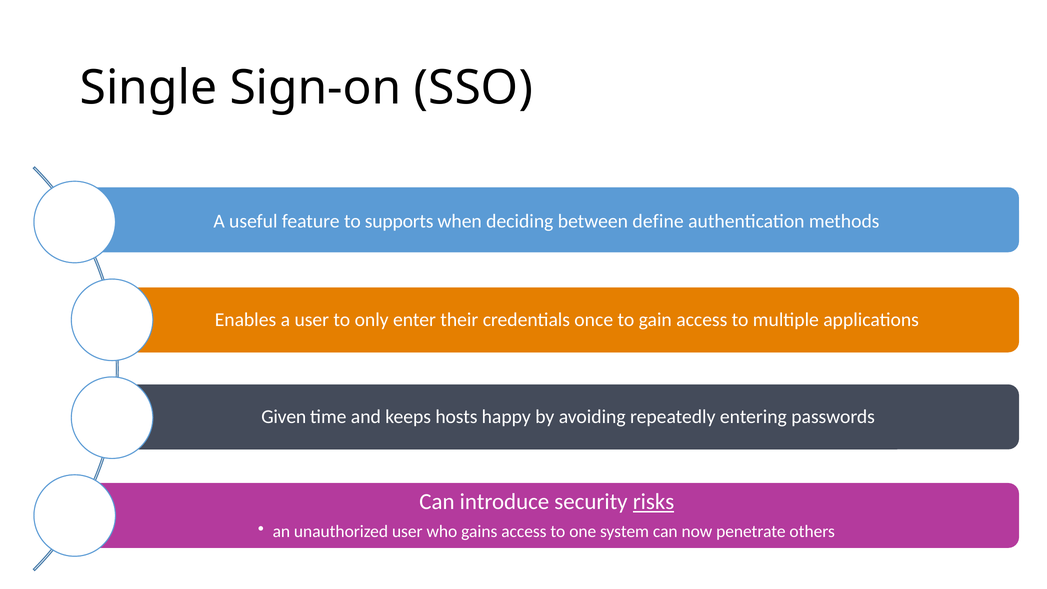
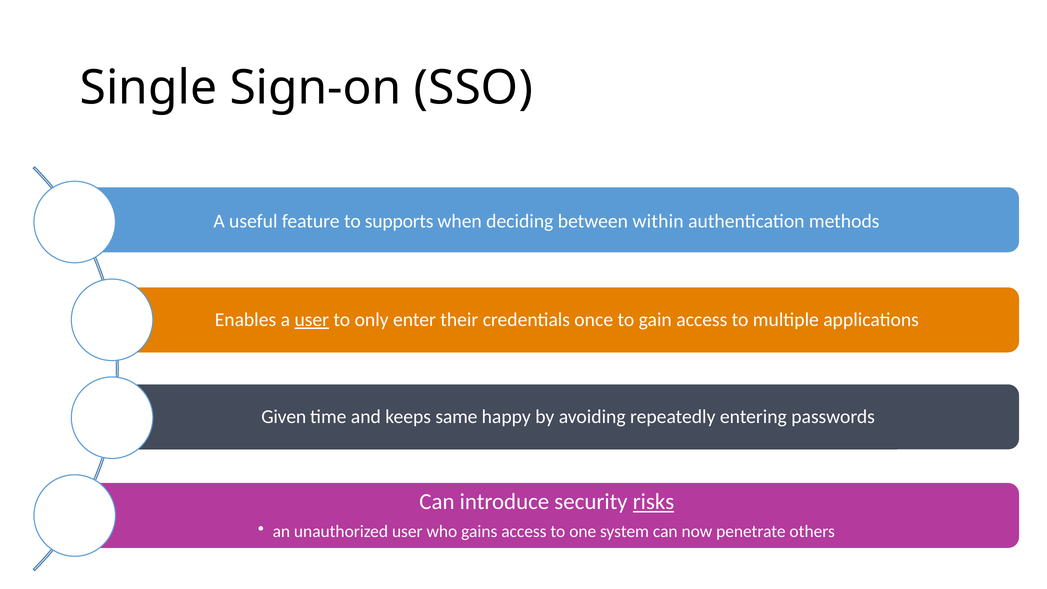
define: define -> within (658, 221)
user underline: none -> present (312, 320)
hosts: hosts -> same (456, 417)
